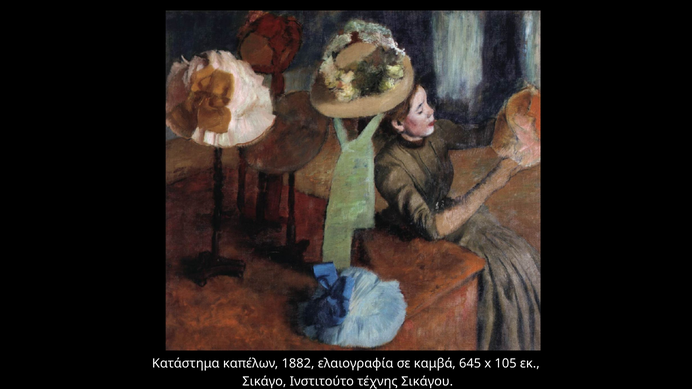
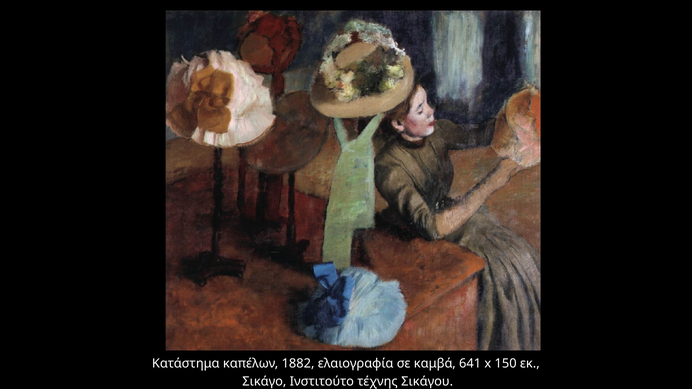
645: 645 -> 641 (470, 364)
105: 105 -> 150 (506, 364)
